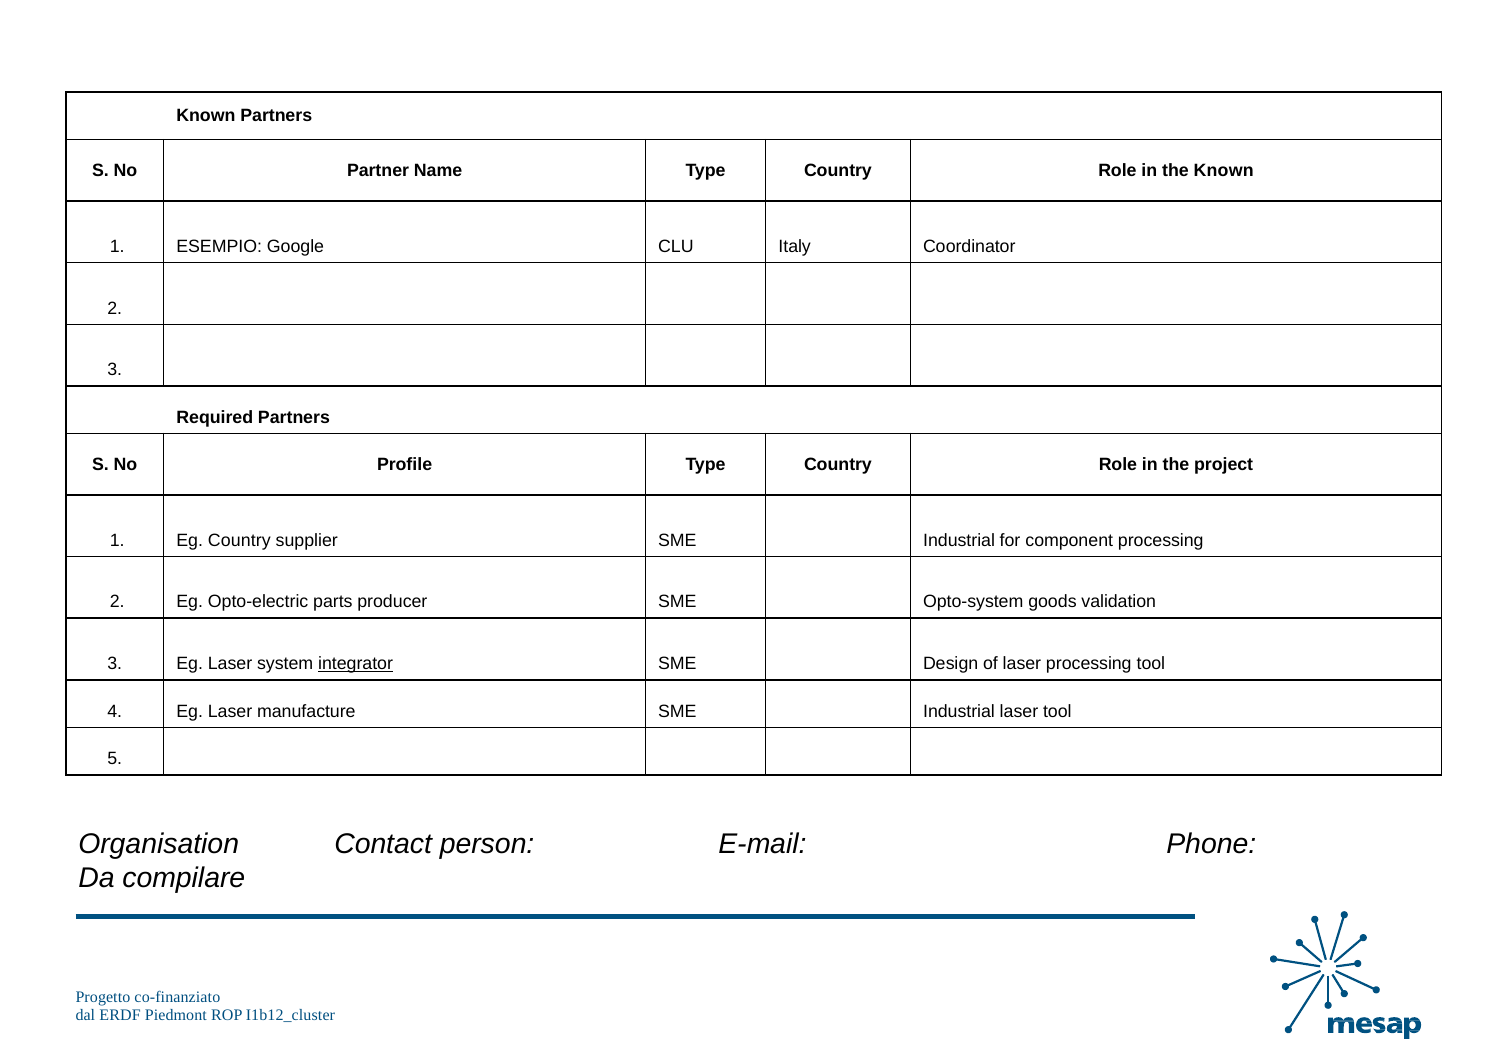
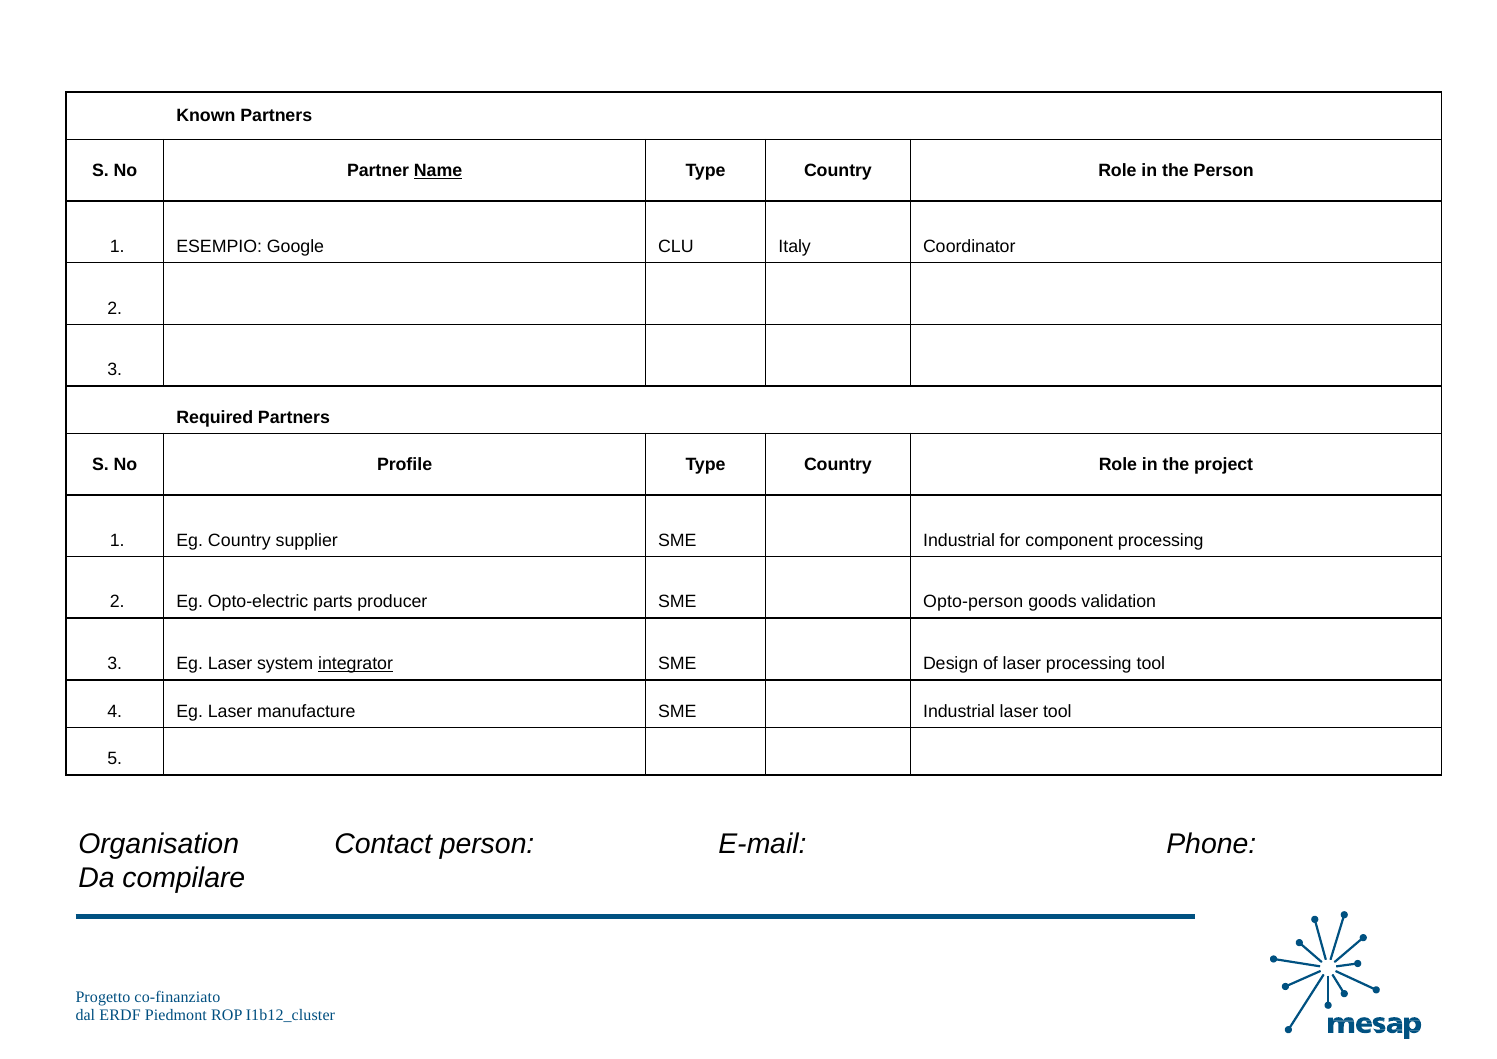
Name underline: none -> present (438, 171)
the Known: Known -> Person (1224, 171)
Opto-system: Opto-system -> Opto-person (973, 602)
